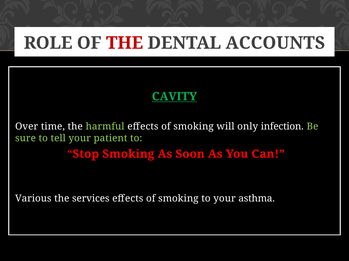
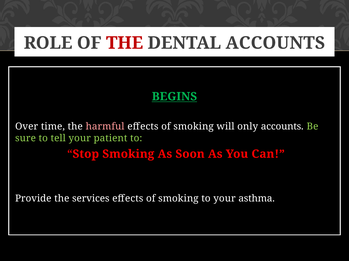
CAVITY: CAVITY -> BEGINS (174, 97)
harmful colour: light green -> pink (105, 127)
only infection: infection -> accounts (282, 127)
Various: Various -> Provide (33, 199)
